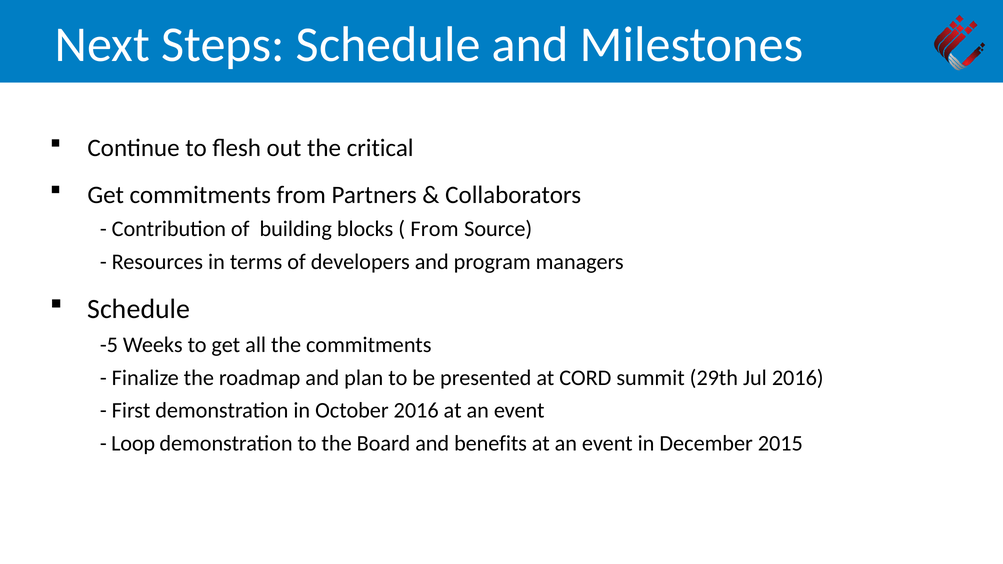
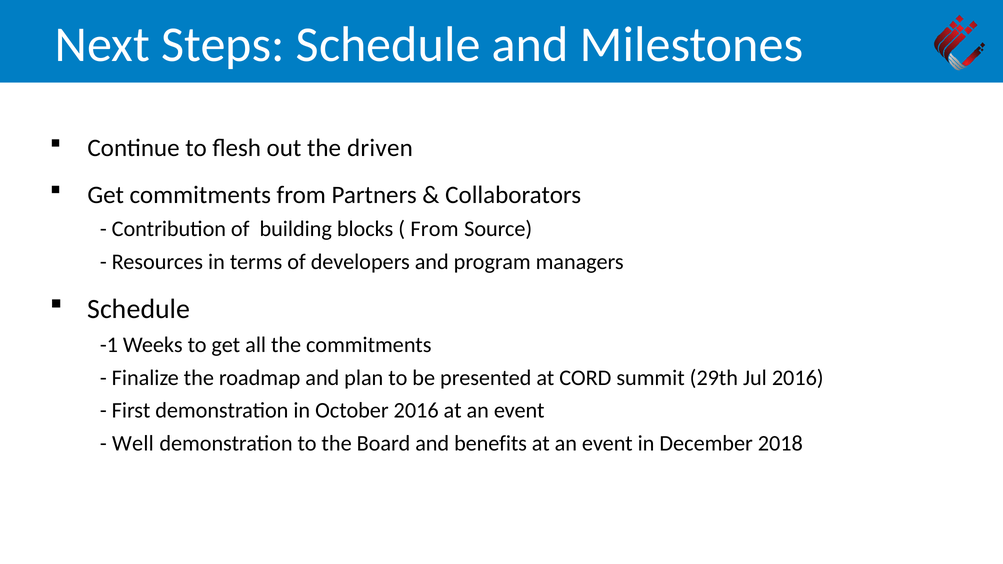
critical: critical -> driven (380, 148)
-5: -5 -> -1 (109, 345)
Loop: Loop -> Well (133, 444)
2015: 2015 -> 2018 (780, 444)
